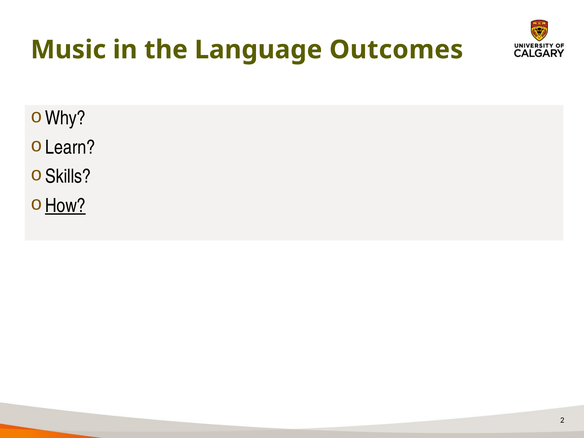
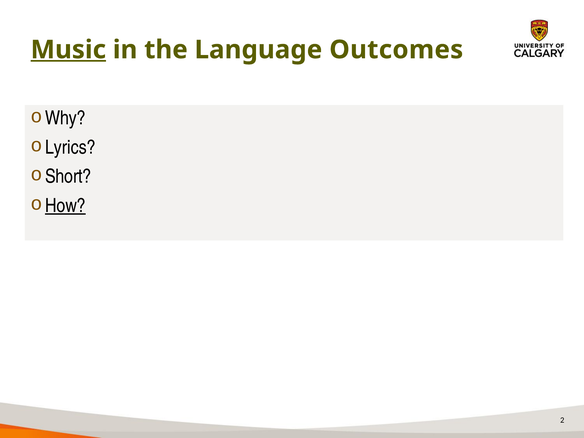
Music underline: none -> present (68, 50)
Learn: Learn -> Lyrics (70, 147)
Skills: Skills -> Short (68, 176)
